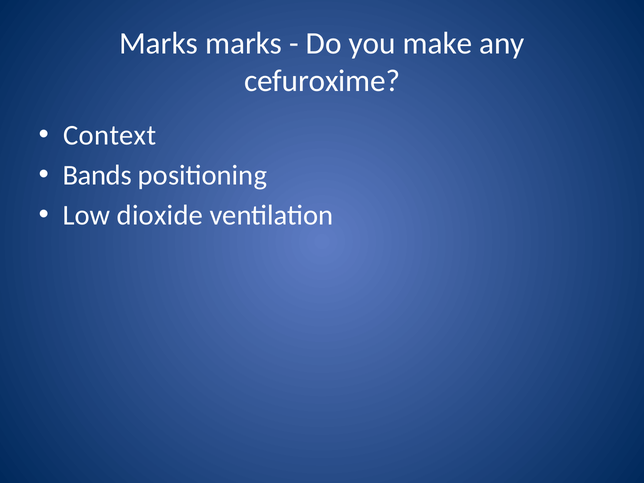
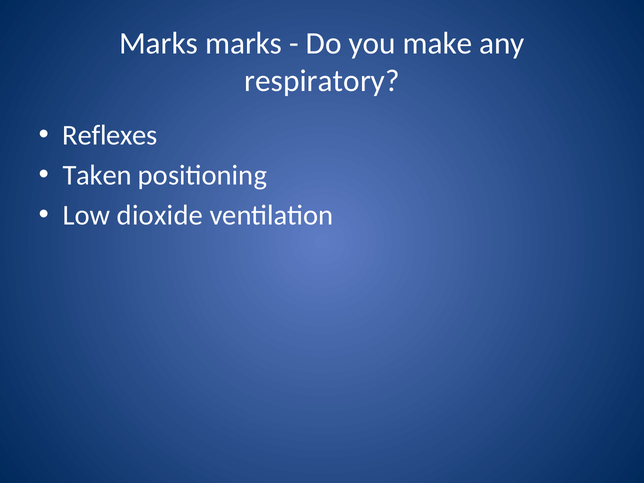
cefuroxime: cefuroxime -> respiratory (322, 81)
Context: Context -> Reflexes (110, 135)
Bands: Bands -> Taken (97, 175)
